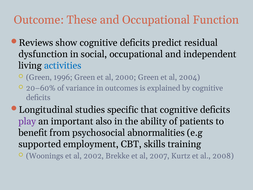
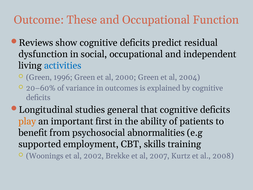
specific: specific -> general (123, 110)
play colour: purple -> orange (27, 121)
also: also -> first (104, 121)
